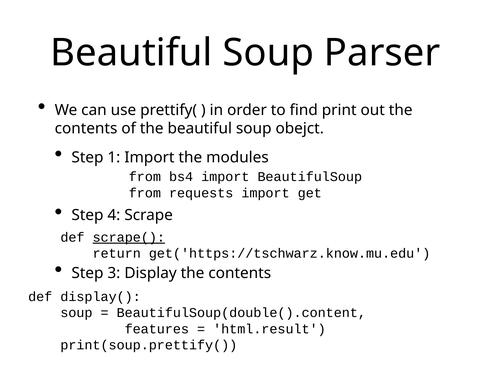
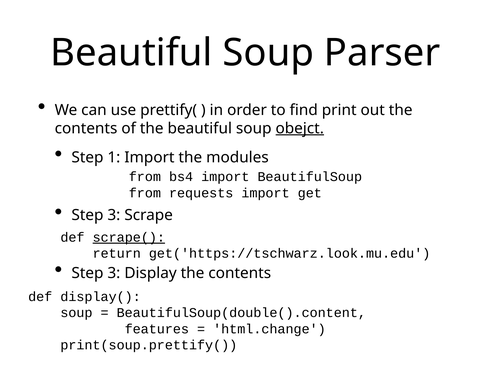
obejct underline: none -> present (300, 128)
4: 4 -> 3 (114, 215)
get('https://tschwarz.know.mu.edu: get('https://tschwarz.know.mu.edu -> get('https://tschwarz.look.mu.edu (290, 254)
html.result: html.result -> html.change (269, 329)
